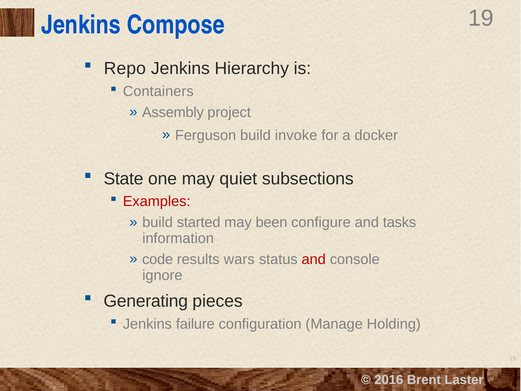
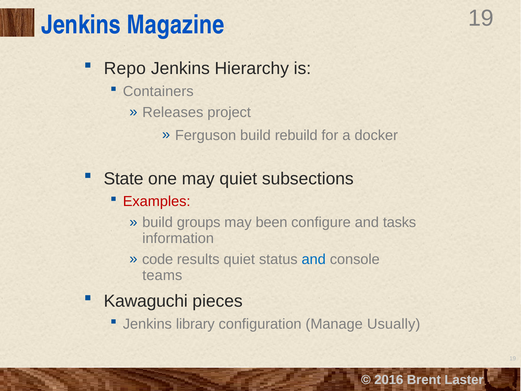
Compose: Compose -> Magazine (176, 25)
Assembly: Assembly -> Releases (173, 112)
invoke: invoke -> rebuild (296, 135)
started: started -> groups (199, 222)
results wars: wars -> quiet (239, 259)
and colour: red -> blue (314, 259)
ignore: ignore -> teams (162, 275)
Generating: Generating -> Kawaguchi (146, 301)
failure: failure -> library (195, 324)
Holding: Holding -> Usually (394, 324)
